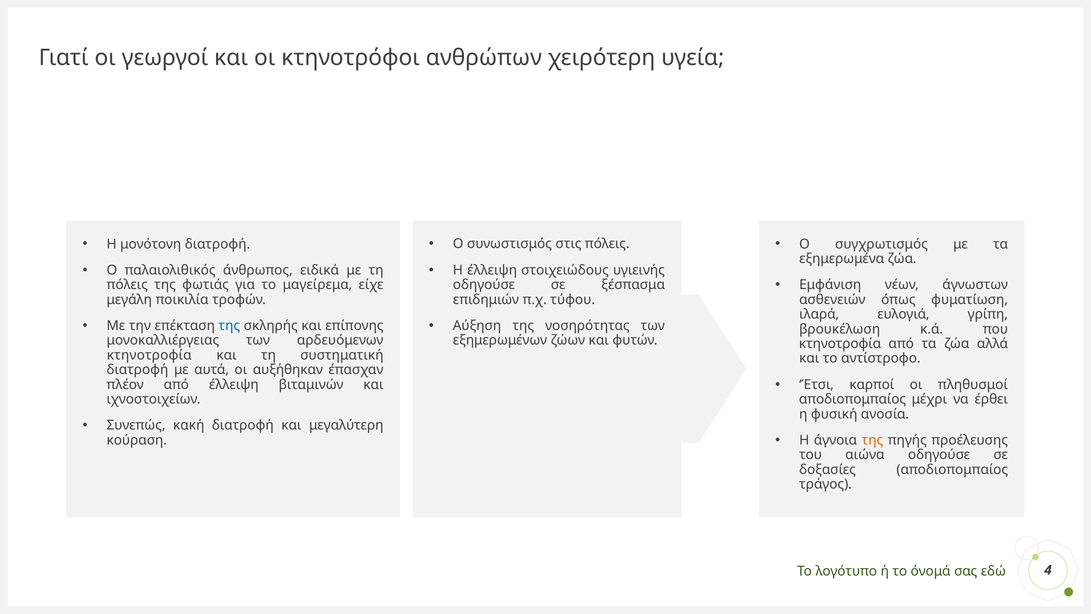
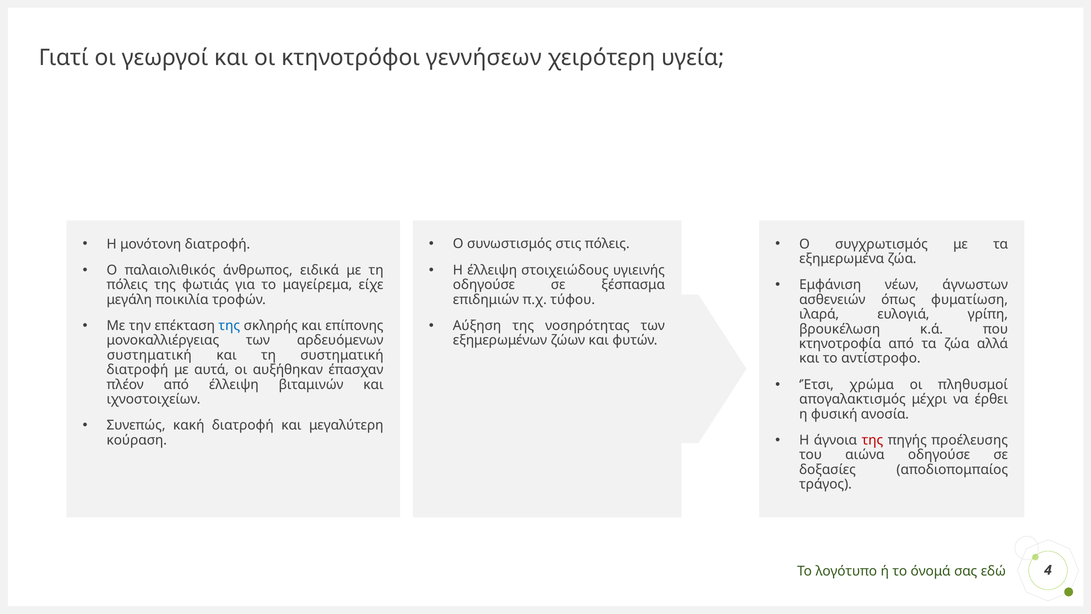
ανθρώπων: ανθρώπων -> γεννήσεων (484, 58)
κτηνοτροφία: κτηνοτροφία -> συστηματική (149, 355)
καρποί: καρποί -> χρώμα (872, 384)
αποδιοπομπαίος: αποδιοπομπαίος -> απογαλακτισμός (852, 399)
της colour: orange -> red (872, 440)
